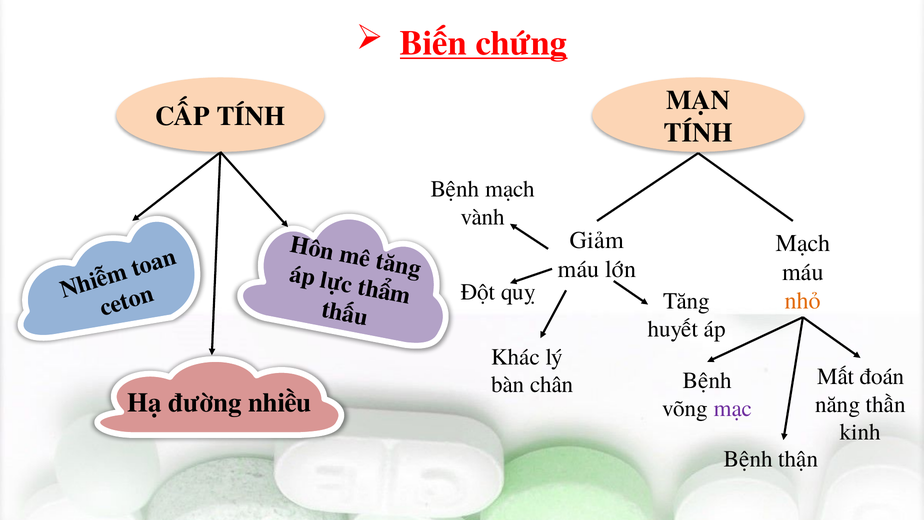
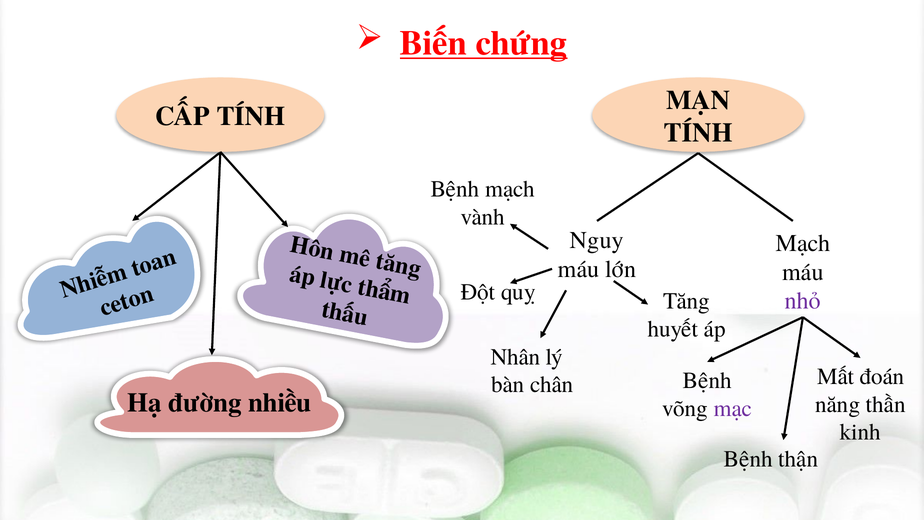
Giảm: Giảm -> Nguy (597, 240)
nhỏ colour: orange -> purple (803, 301)
Khác: Khác -> Nhân (516, 357)
